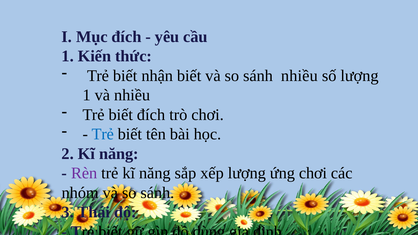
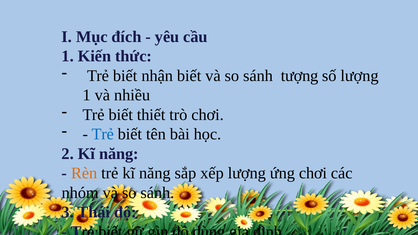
sánh nhiều: nhiều -> tượng (300, 76)
biết đích: đích -> thiết (151, 115)
Rèn colour: purple -> orange (84, 173)
